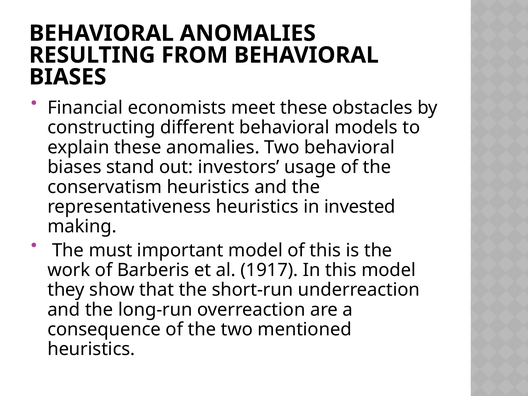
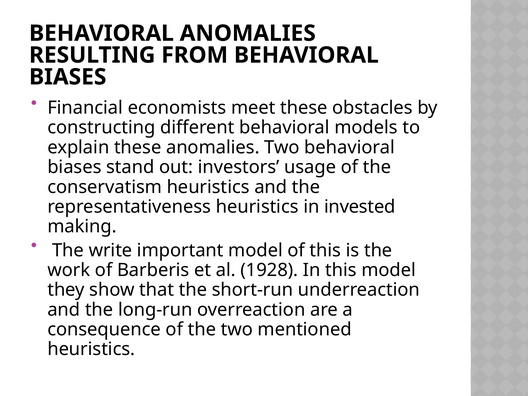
must: must -> write (110, 250)
1917: 1917 -> 1928 (269, 270)
